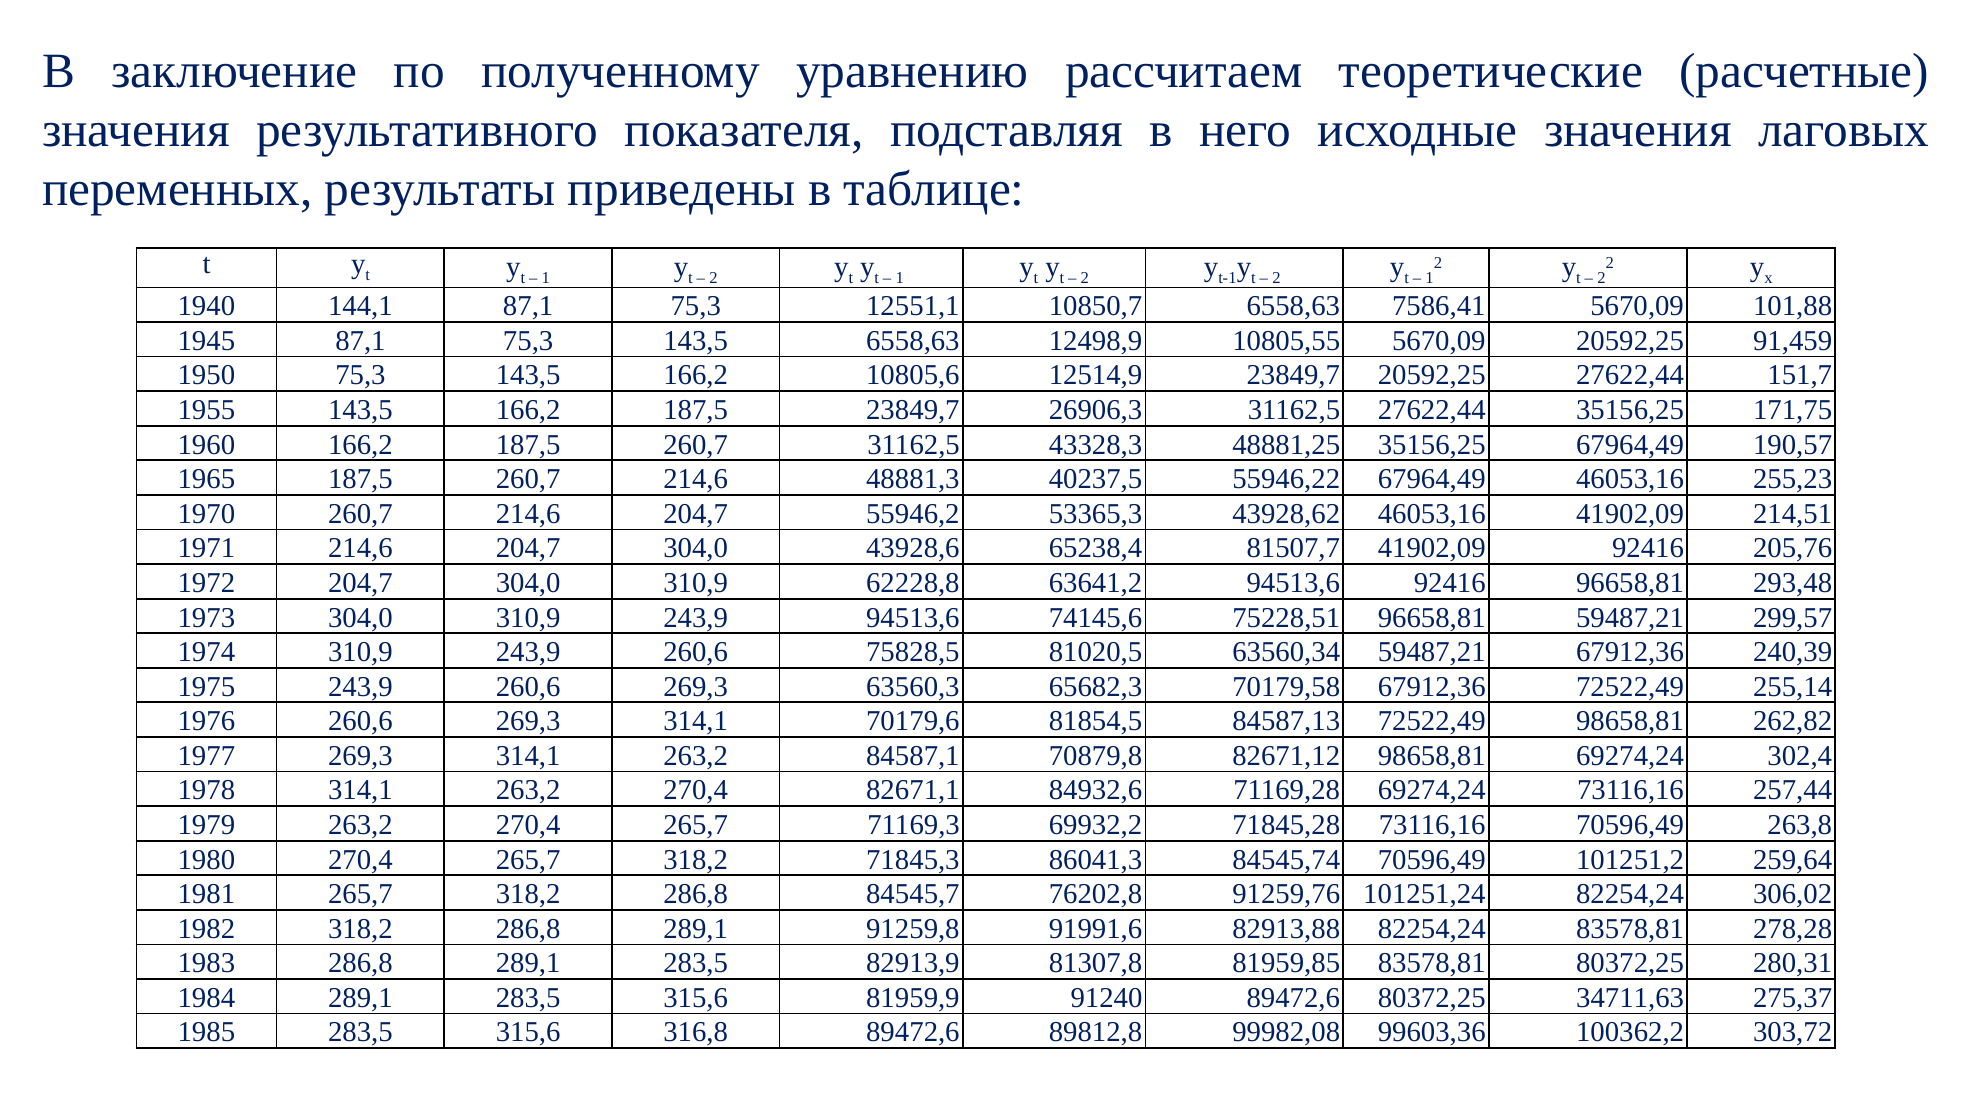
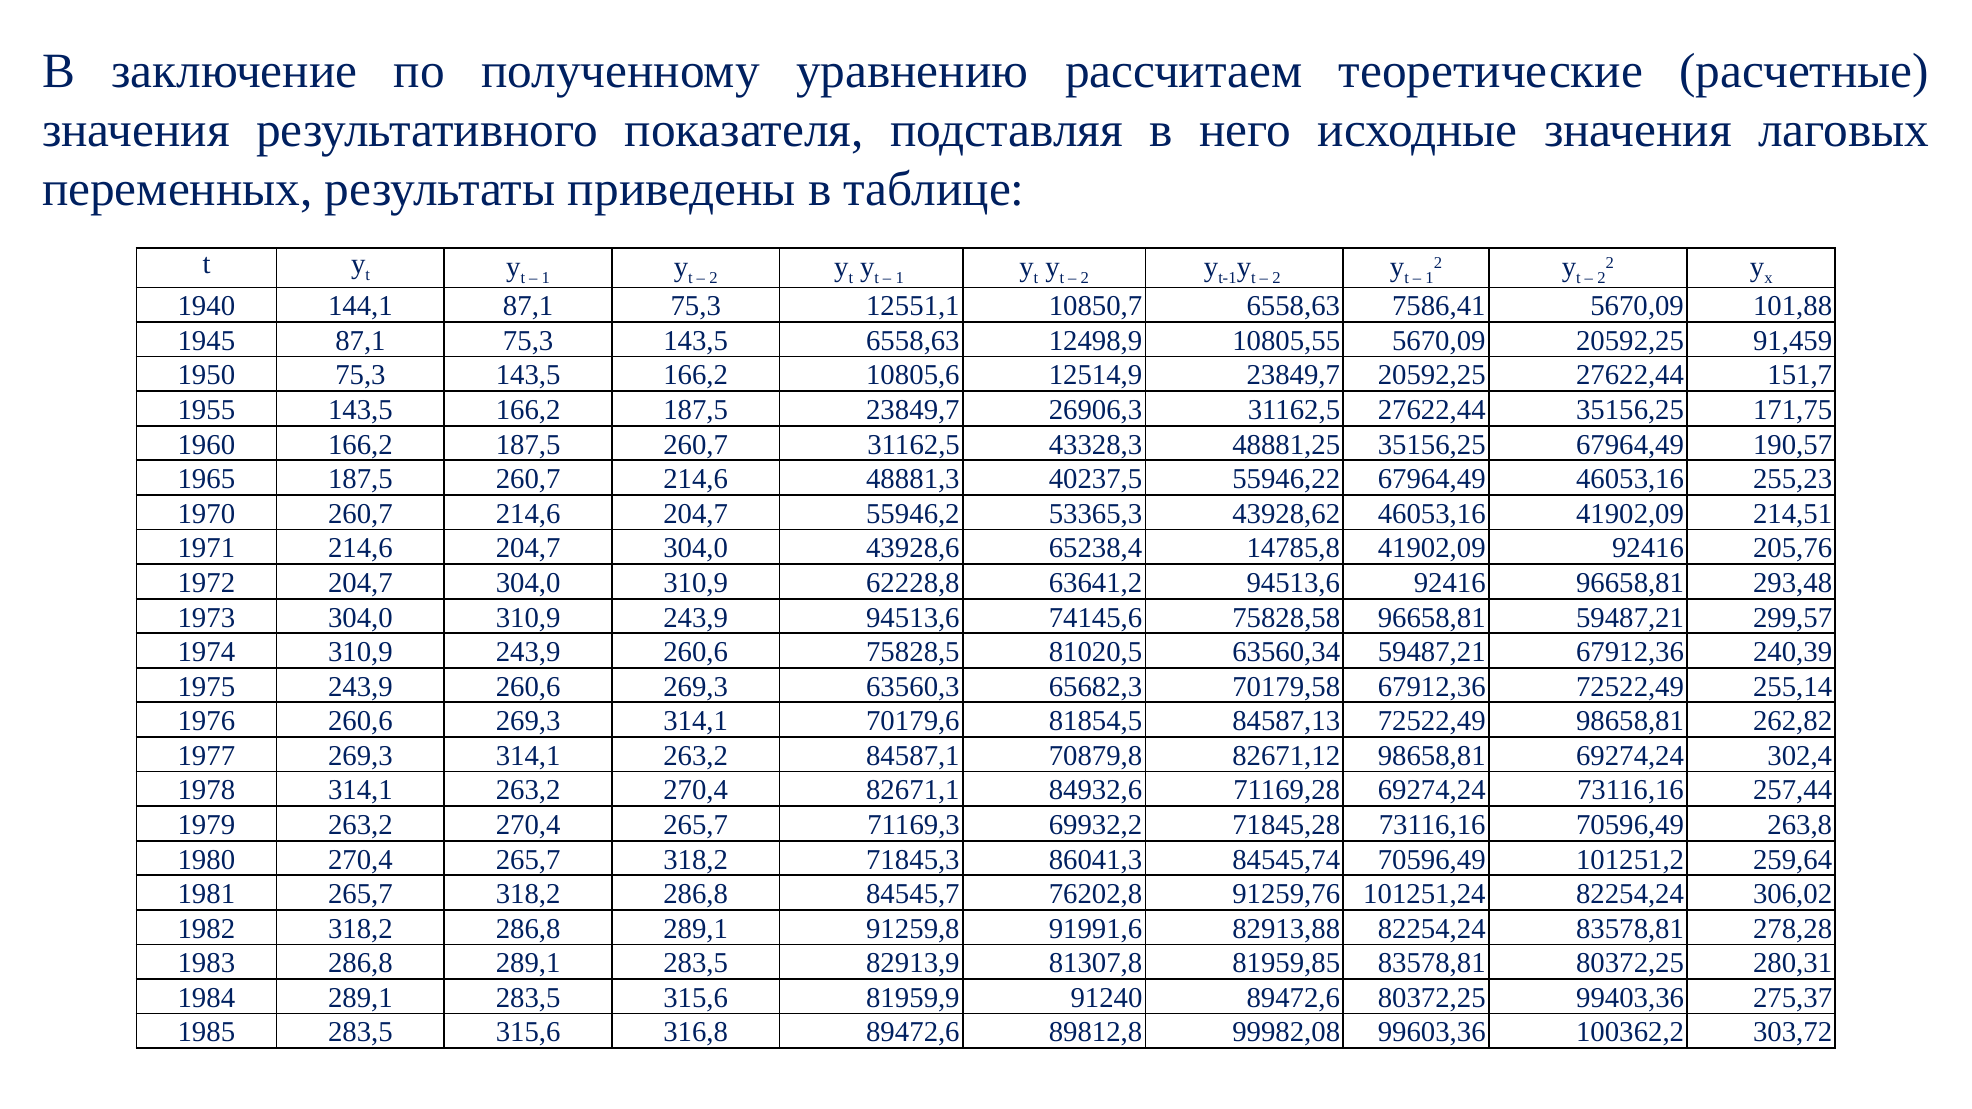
81507,7: 81507,7 -> 14785,8 (1293, 549)
75228,51: 75228,51 -> 75828,58 (1286, 618)
34711,63: 34711,63 -> 99403,36 (1630, 998)
